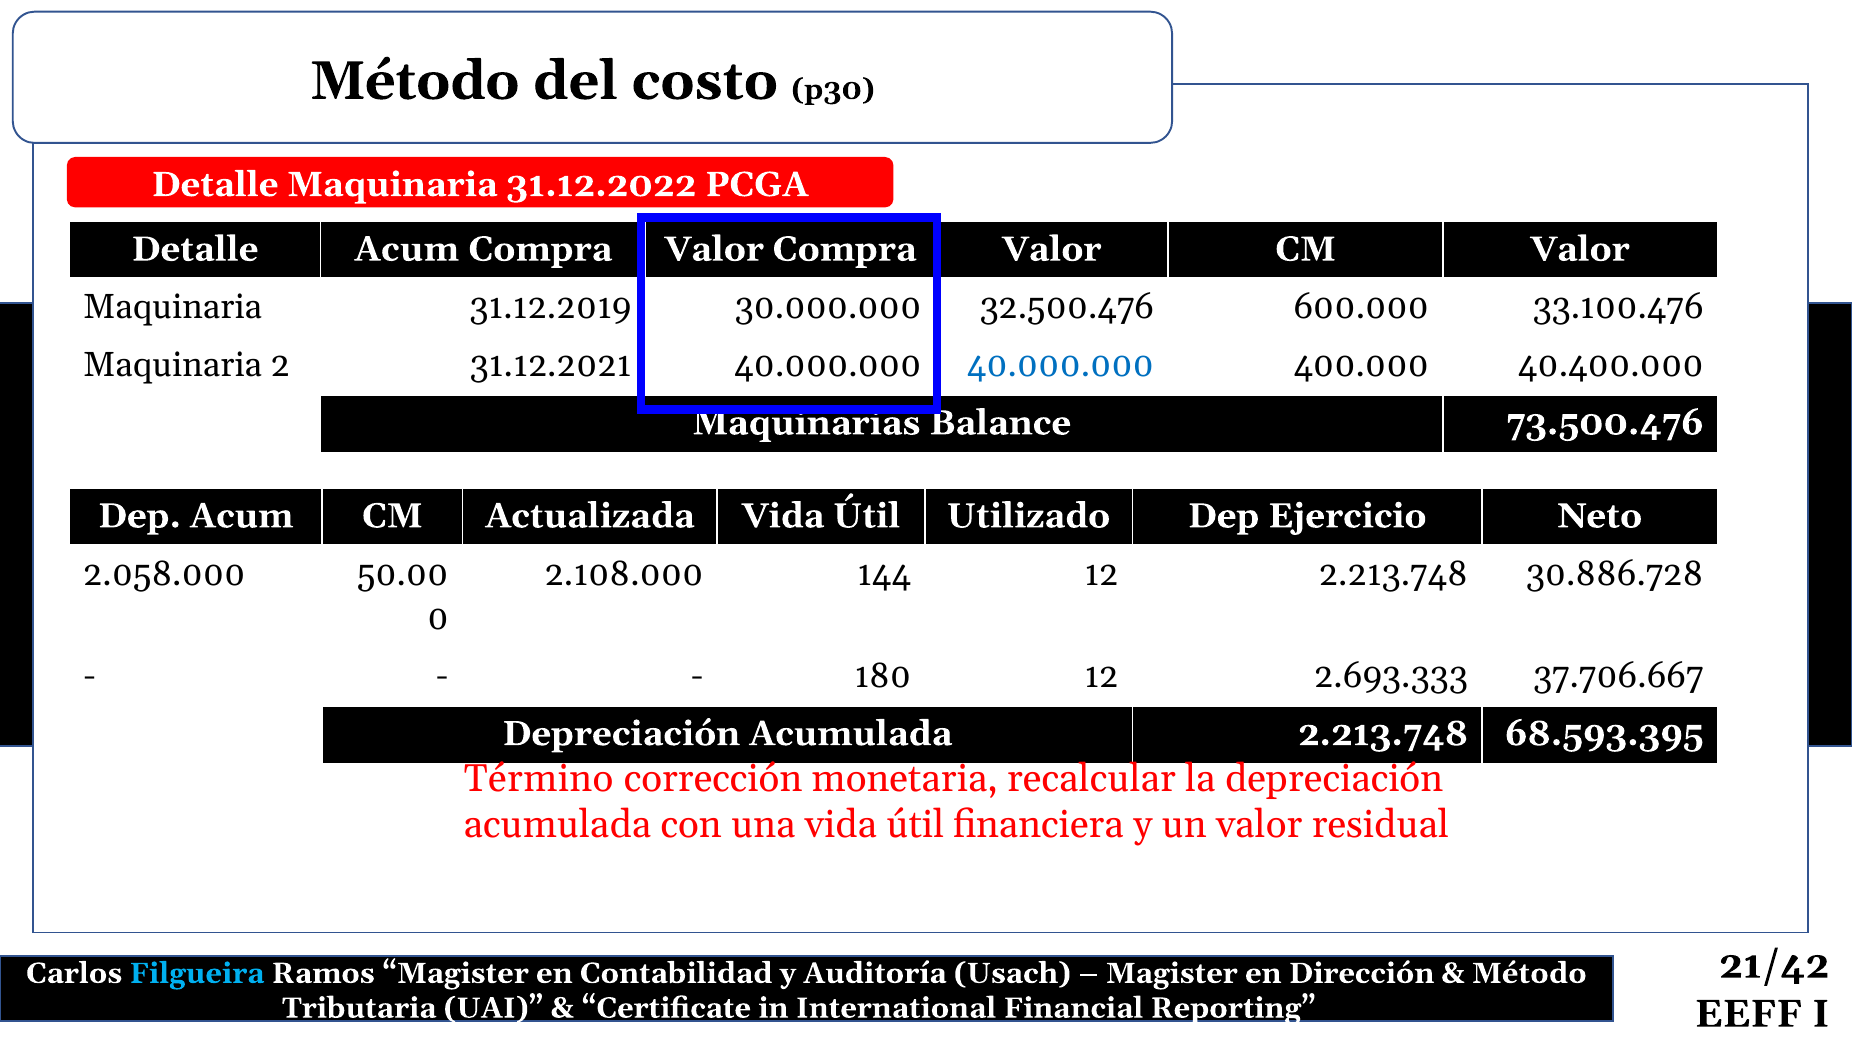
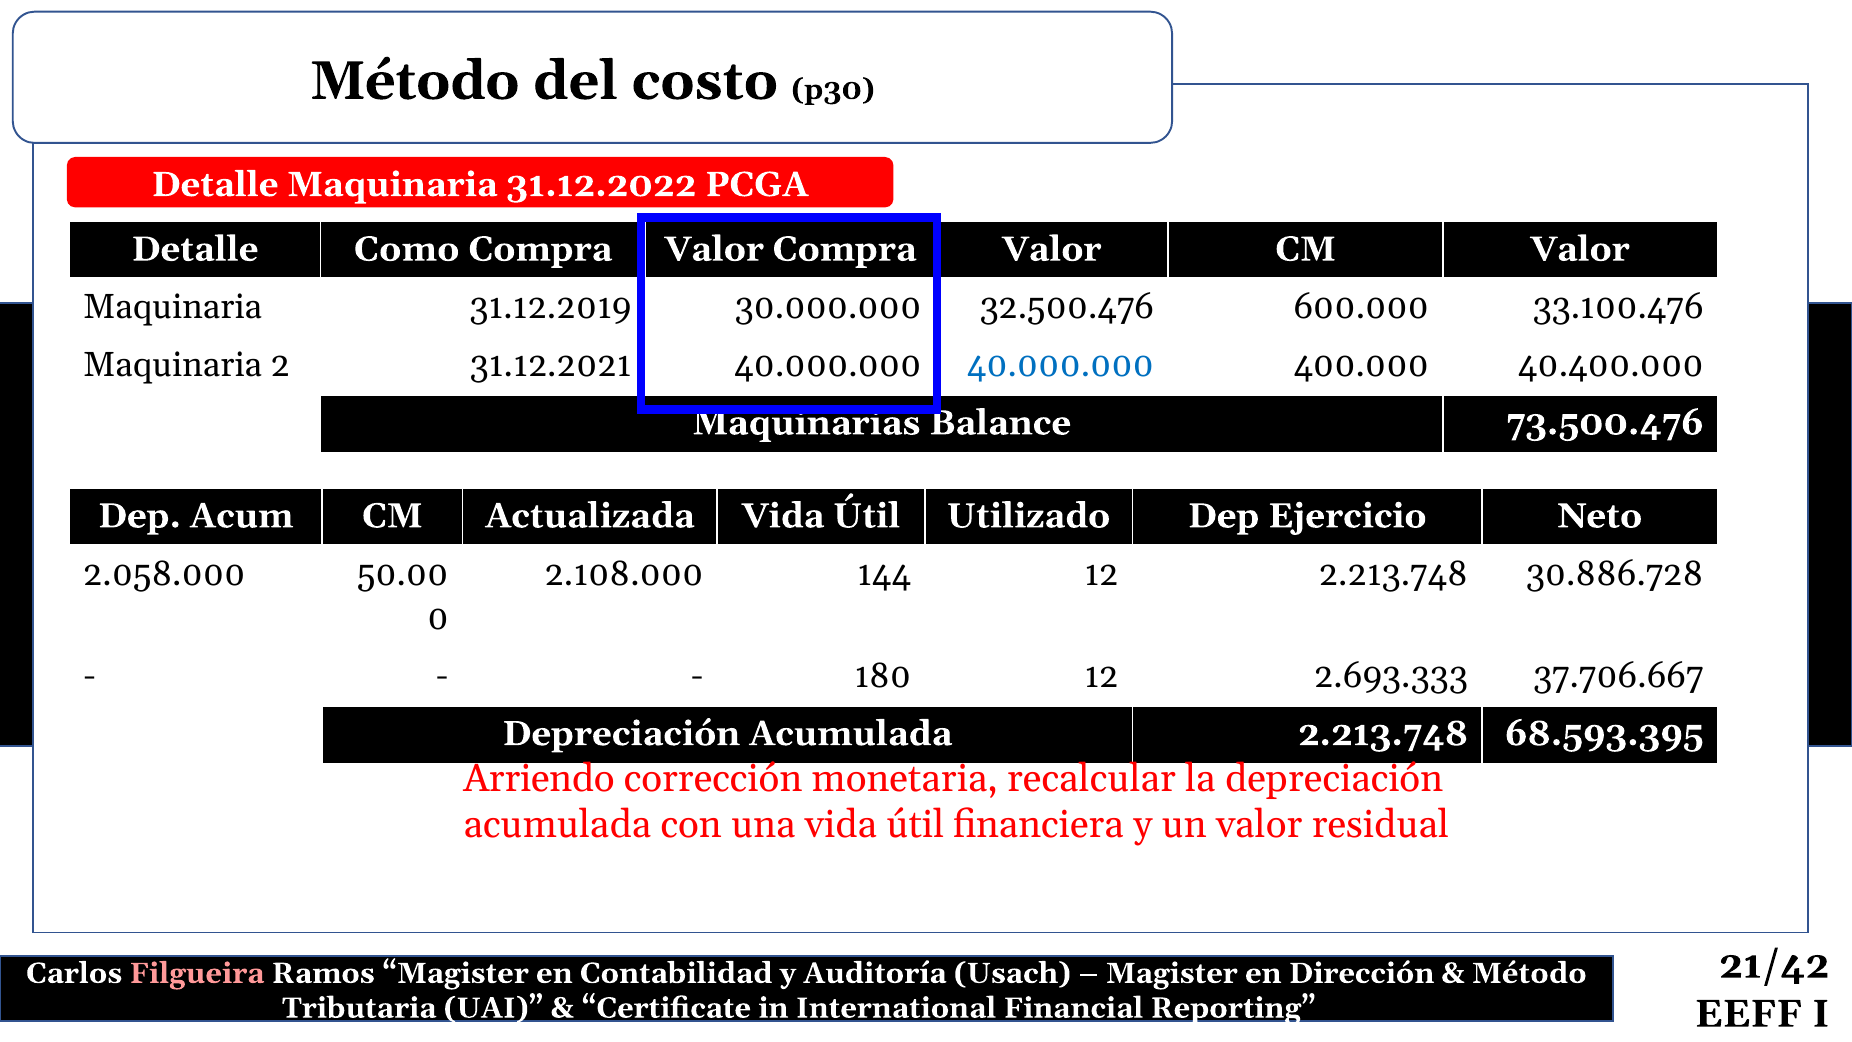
Detalle Acum: Acum -> Como (407, 249)
Término: Término -> Arriendo (539, 779)
Filgueira colour: light blue -> pink (197, 973)
